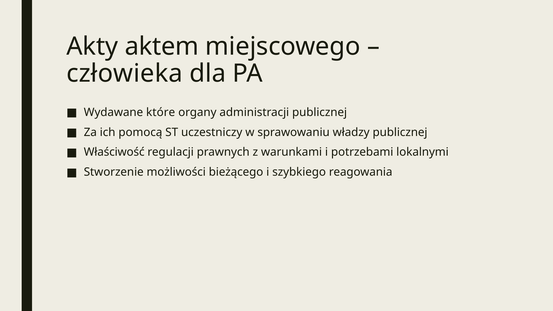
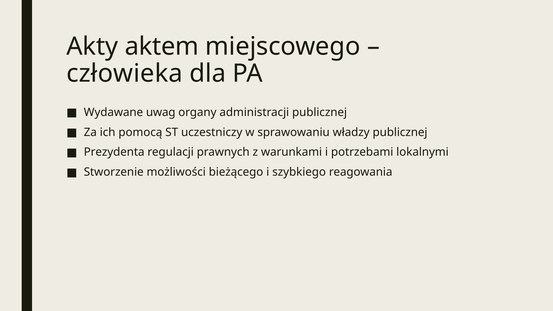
które: które -> uwag (161, 112)
Właściwość: Właściwość -> Prezydenta (114, 152)
